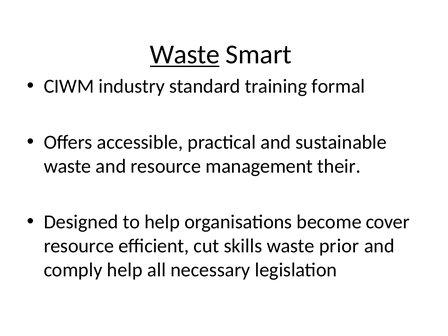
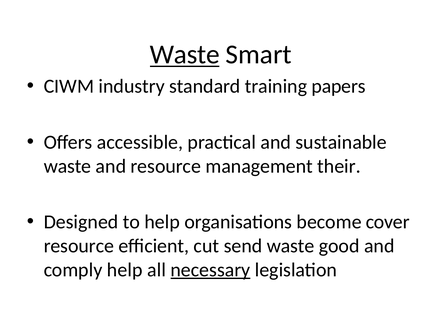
formal: formal -> papers (339, 86)
skills: skills -> send (243, 246)
prior: prior -> good (339, 246)
necessary underline: none -> present (210, 270)
